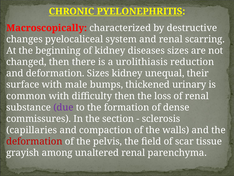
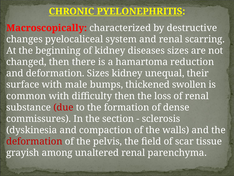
urolithiasis: urolithiasis -> hamartoma (142, 62)
urinary: urinary -> swollen (189, 84)
due colour: purple -> red (63, 107)
capillaries: capillaries -> dyskinesia (32, 130)
